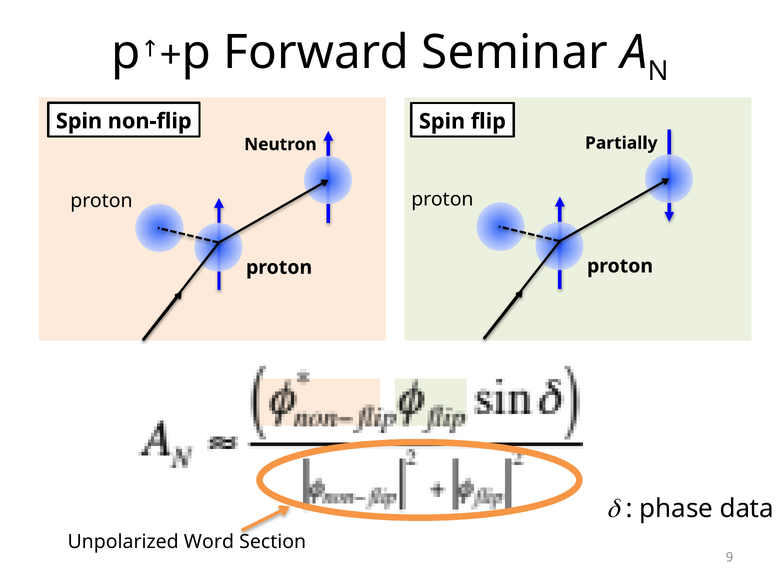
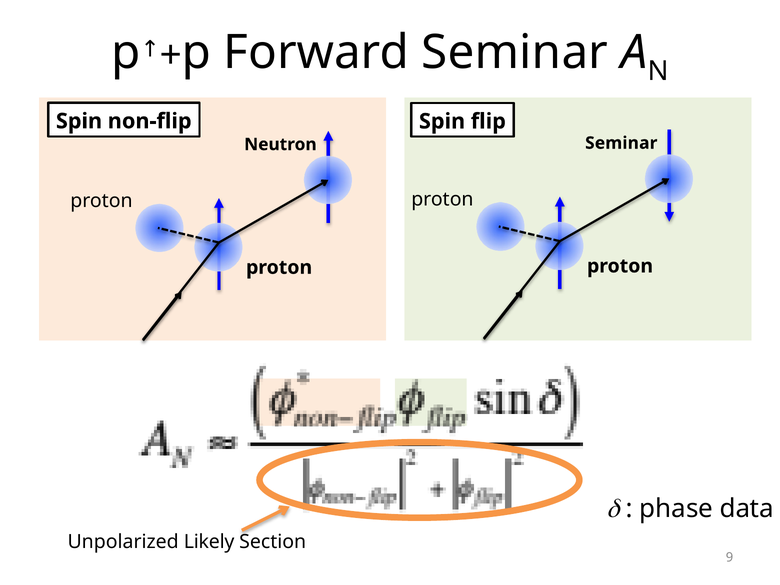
Partially: Partially -> Seminar (621, 143)
Word: Word -> Likely (209, 542)
